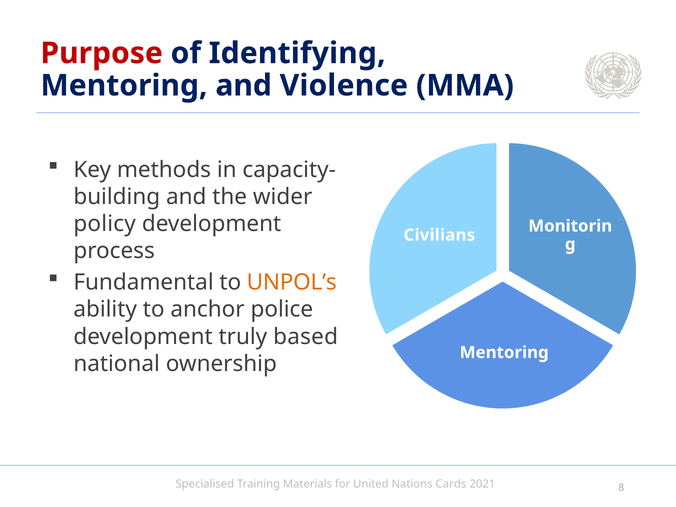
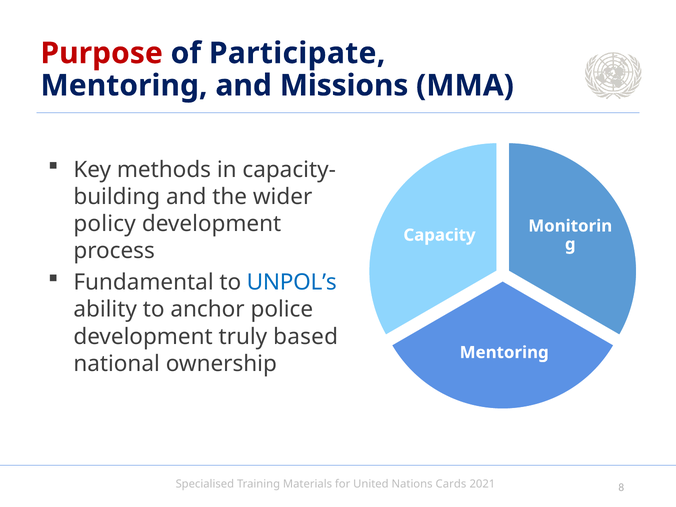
Identifying: Identifying -> Participate (297, 53)
Violence: Violence -> Missions (344, 86)
Civilians: Civilians -> Capacity (439, 235)
UNPOL’s colour: orange -> blue (292, 282)
